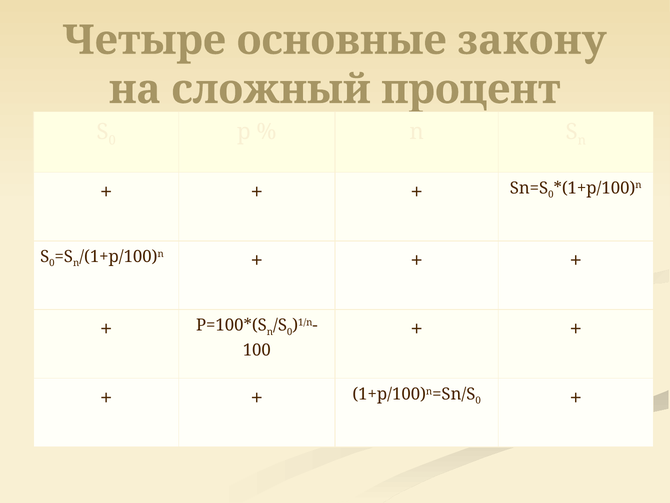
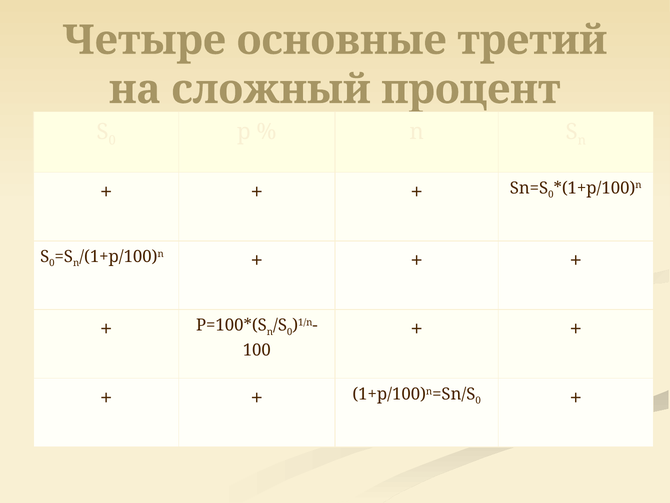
закону: закону -> третий (532, 40)
